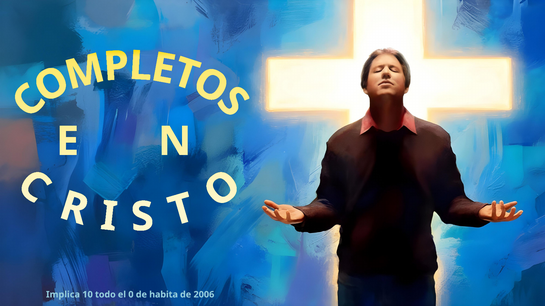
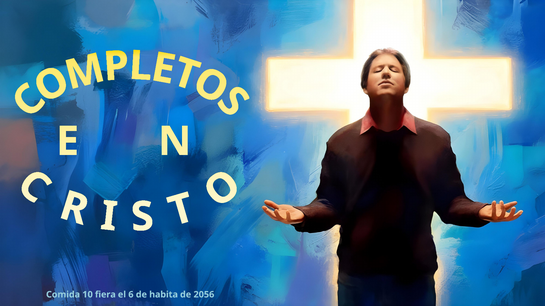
Implica: Implica -> Comida (63, 295)
todo: todo -> fiera (105, 295)
0: 0 -> 6 (131, 295)
2006: 2006 -> 2056 (204, 295)
